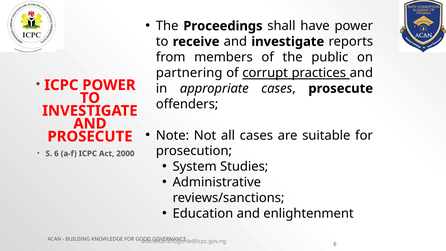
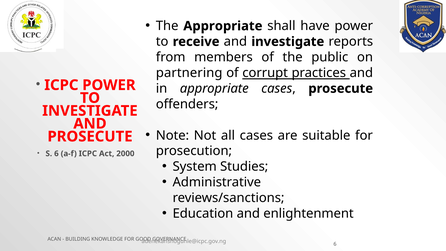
The Proceedings: Proceedings -> Appropriate (223, 26)
